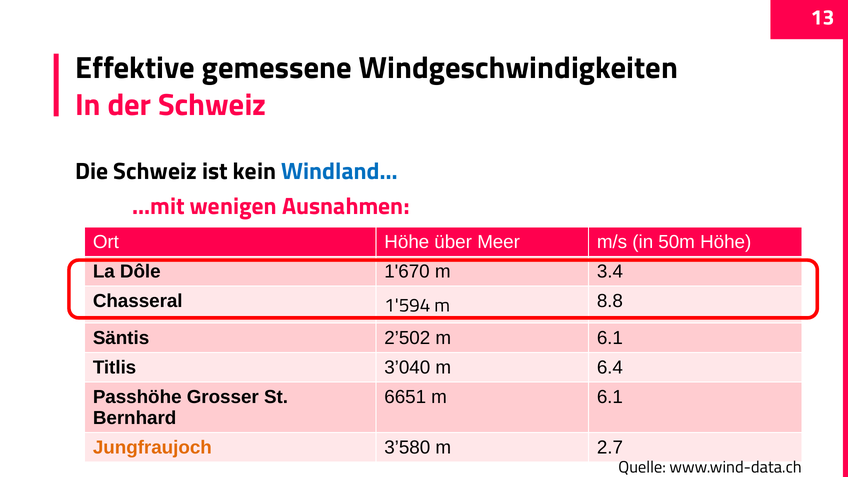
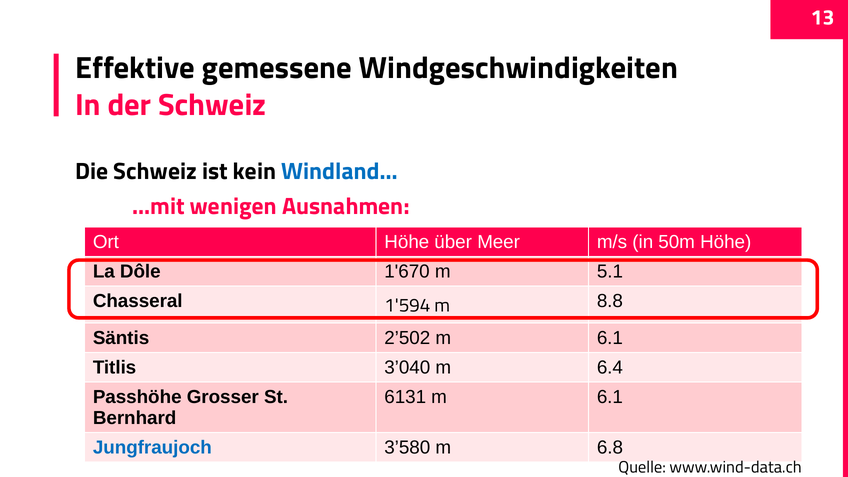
3.4: 3.4 -> 5.1 (610, 272)
6651: 6651 -> 6131 (405, 397)
Jungfraujoch colour: orange -> blue (152, 447)
2.7: 2.7 -> 6.8 (610, 447)
